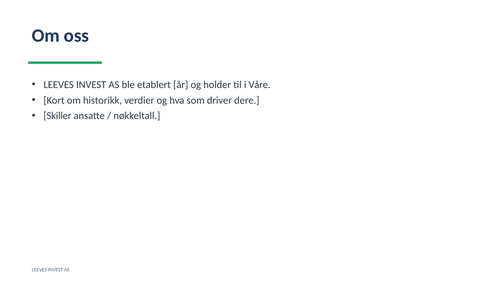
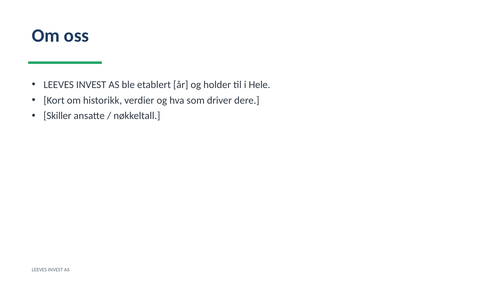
Våre: Våre -> Hele (260, 85)
